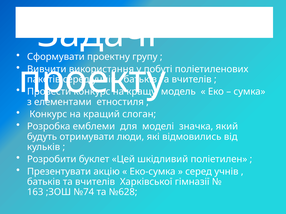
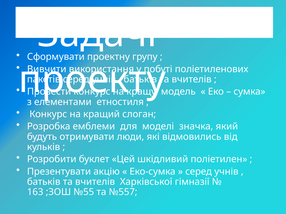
№74: №74 -> №55 (84, 193)
№628: №628 -> №557 (123, 193)
